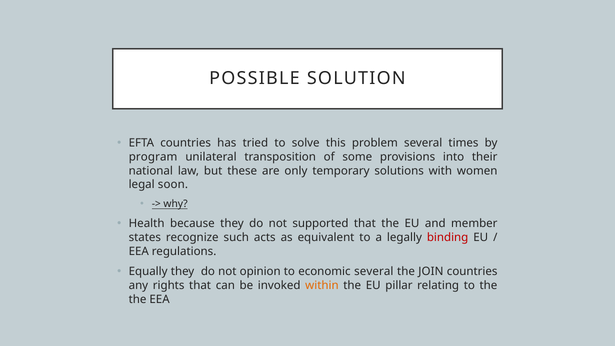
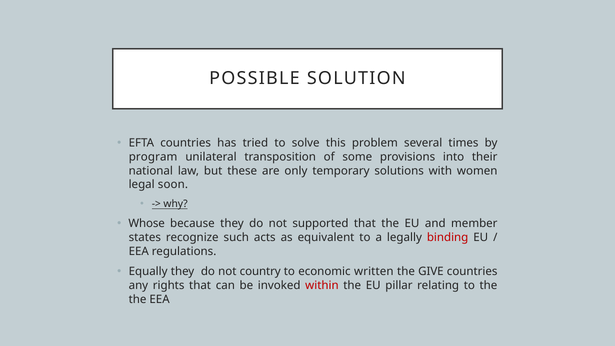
Health: Health -> Whose (147, 224)
opinion: opinion -> country (260, 271)
economic several: several -> written (374, 271)
JOIN: JOIN -> GIVE (431, 271)
within colour: orange -> red (322, 285)
